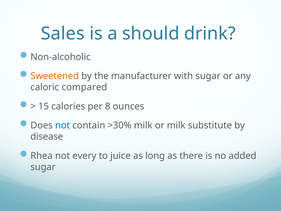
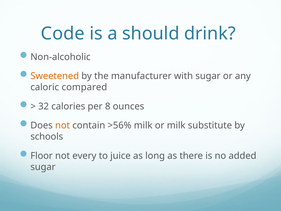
Sales: Sales -> Code (63, 33)
15: 15 -> 32 (44, 106)
not colour: blue -> orange (63, 125)
>30%: >30% -> >56% (120, 125)
disease: disease -> schools (47, 136)
Rhea: Rhea -> Floor (42, 156)
